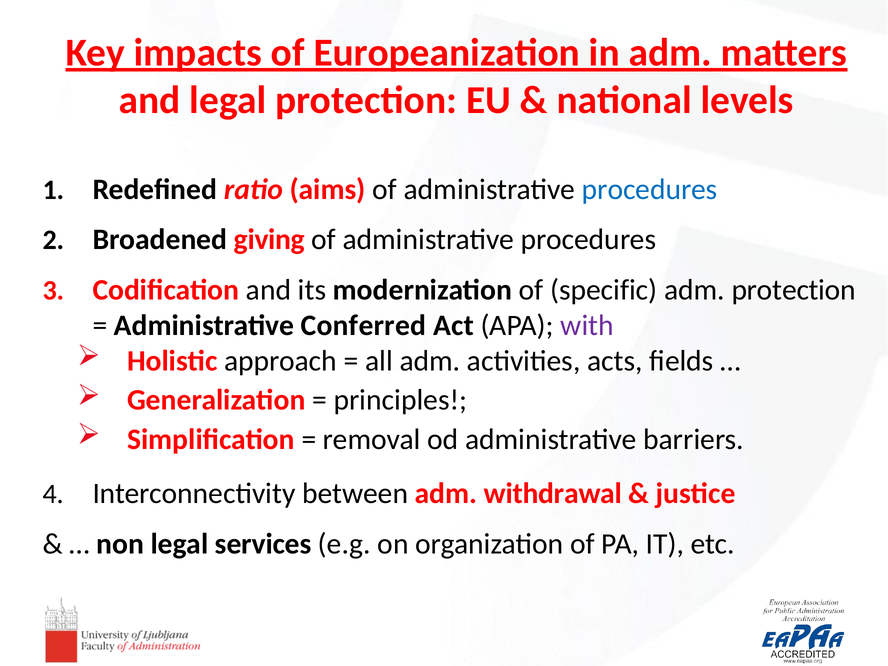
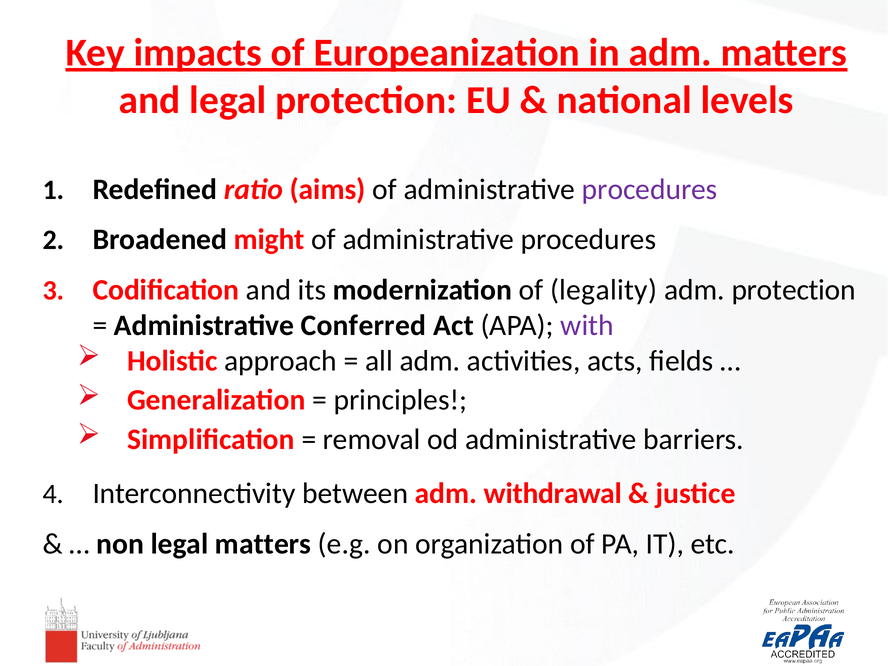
procedures colour: blue -> purple (650, 189)
giving: giving -> might (269, 240)
specific: specific -> legality (604, 290)
legal services: services -> matters (263, 544)
